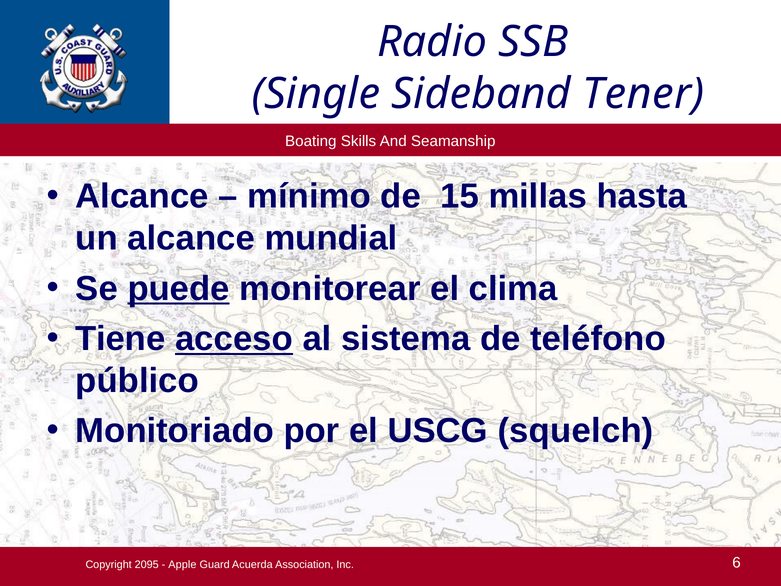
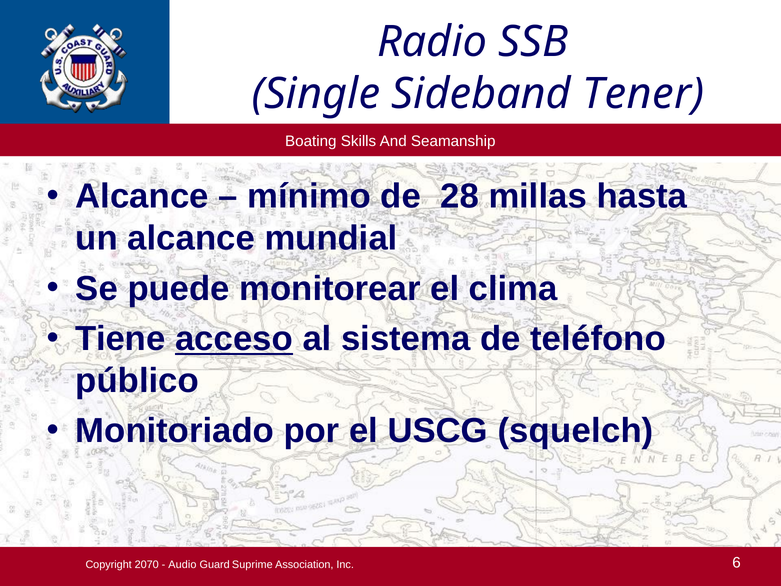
15: 15 -> 28 (460, 196)
puede underline: present -> none (179, 288)
2095: 2095 -> 2070 (147, 565)
Apple: Apple -> Audio (182, 565)
Acuerda: Acuerda -> Suprime (252, 565)
